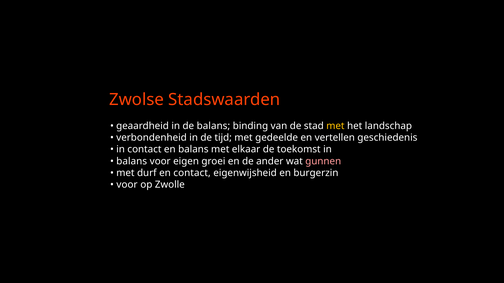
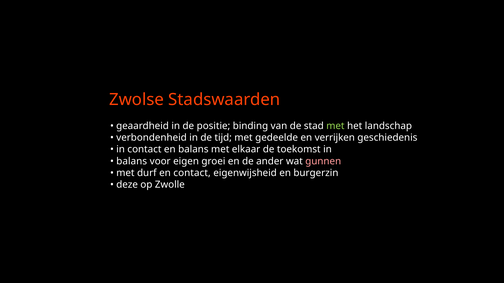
de balans: balans -> positie (213, 126)
met colour: yellow -> light green (335, 126)
vertellen: vertellen -> verrijken (335, 138)
voor: voor -> deze (127, 185)
